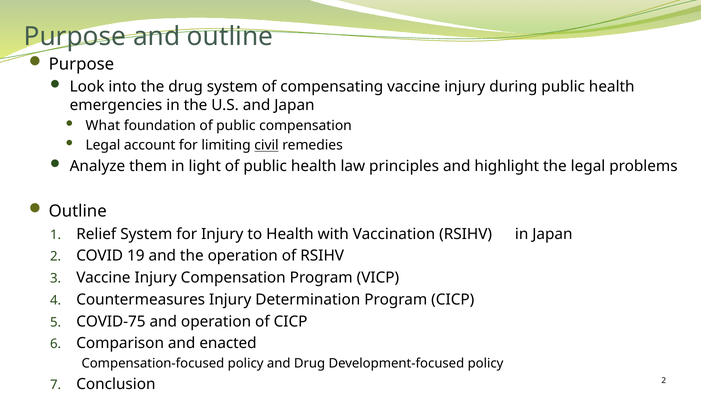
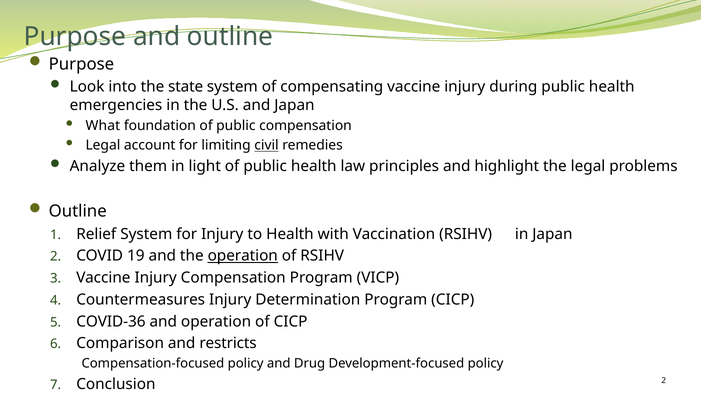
the drug: drug -> state (186, 87)
operation underline: none -> present (243, 256)
COVID-75: COVID-75 -> COVID-36 (111, 322)
enacted: enacted -> restricts (228, 344)
